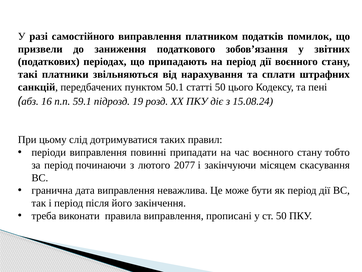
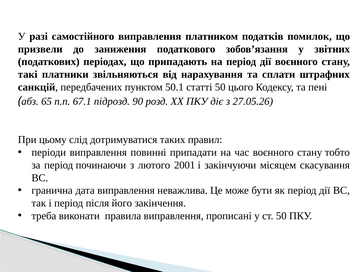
16: 16 -> 65 (47, 101)
59.1: 59.1 -> 67.1 (82, 101)
19: 19 -> 90 (138, 101)
15.08.24: 15.08.24 -> 27.05.26 (253, 101)
2077: 2077 -> 2001 (185, 165)
